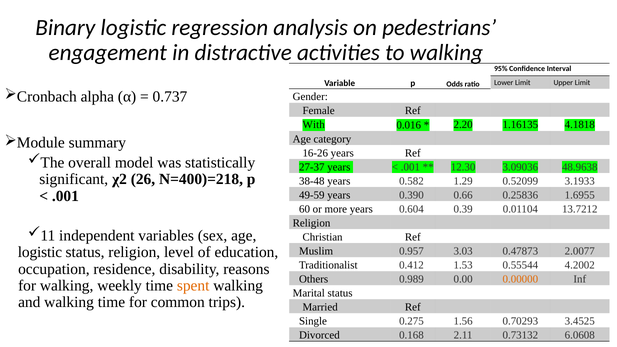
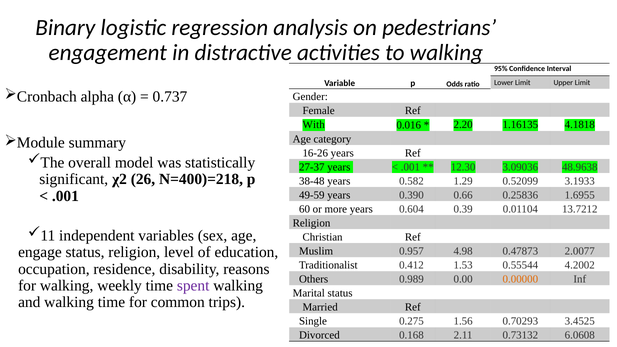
logistic: logistic -> engage (40, 252)
3.03: 3.03 -> 4.98 (463, 251)
spent colour: orange -> purple (193, 286)
